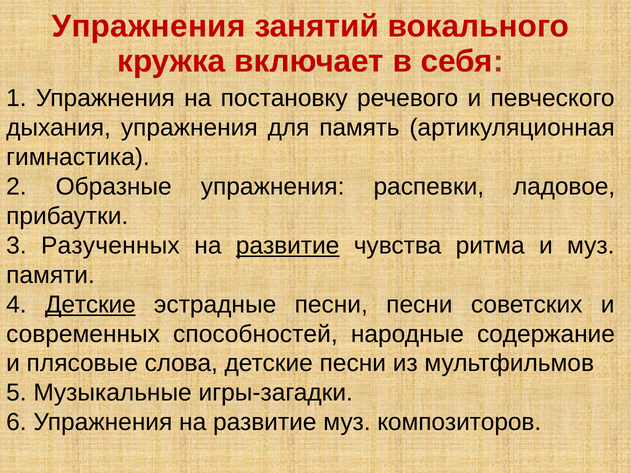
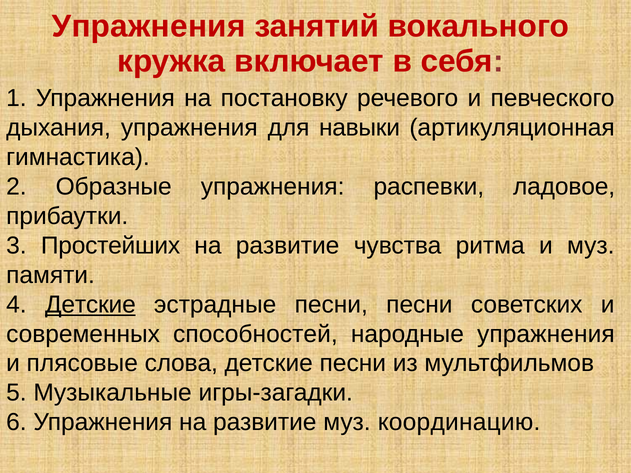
память: память -> навыки (360, 128)
Разученных: Разученных -> Простейших (111, 246)
развитие underline: present -> none (288, 246)
народные содержание: содержание -> упражнения (546, 334)
композиторов: композиторов -> координацию (459, 423)
